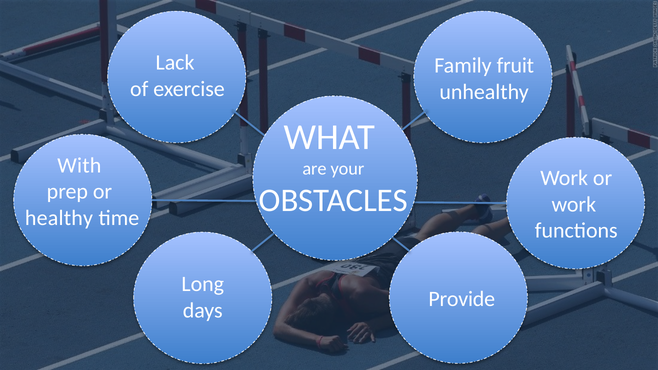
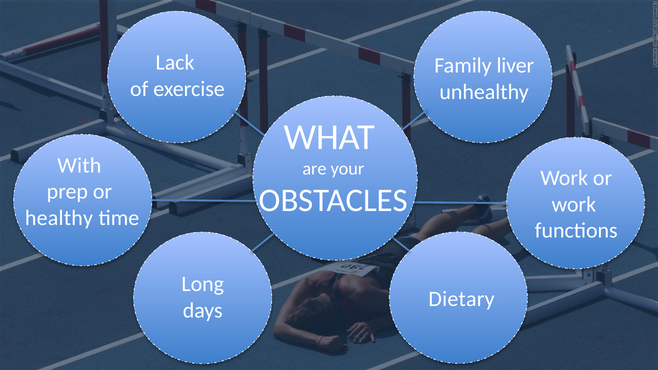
fruit: fruit -> liver (515, 66)
Provide: Provide -> Dietary (462, 299)
